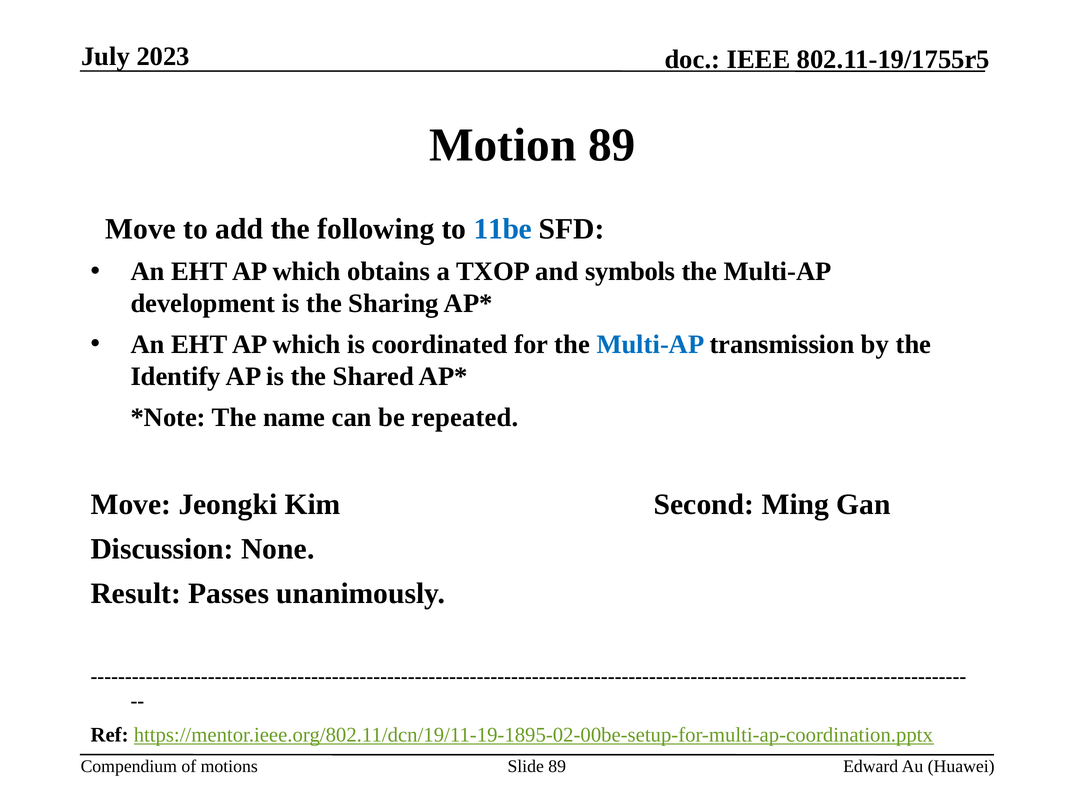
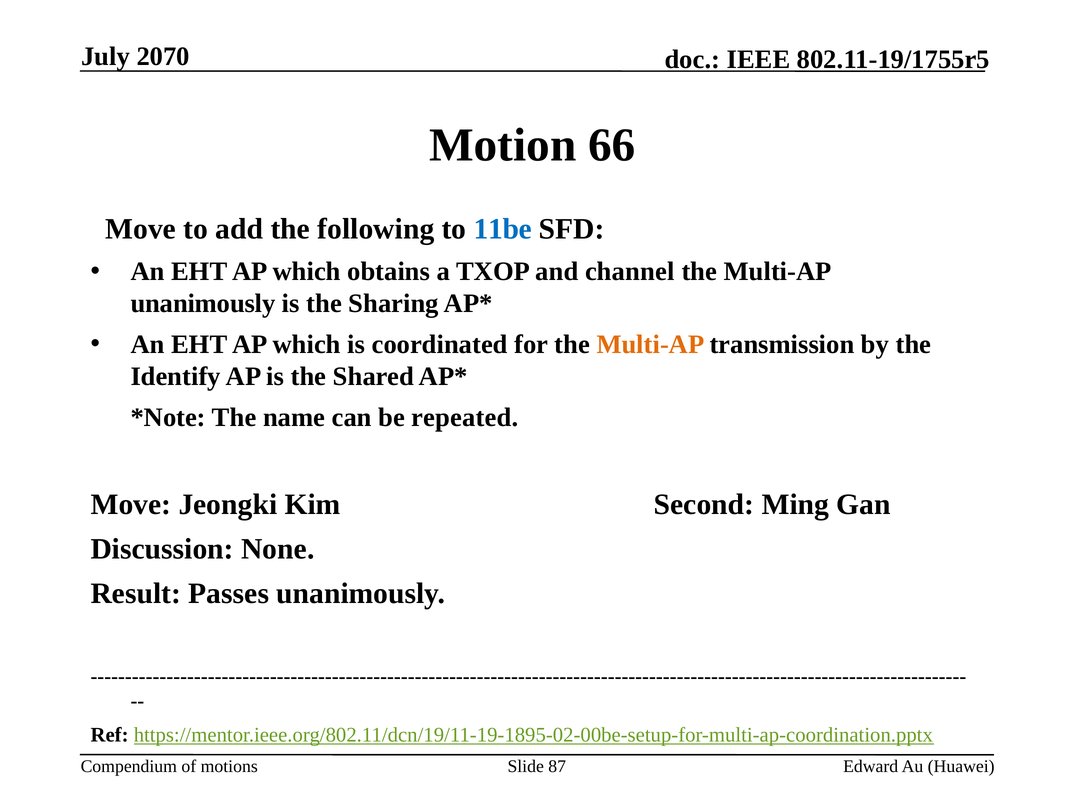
2023: 2023 -> 2070 (163, 56)
Motion 89: 89 -> 66 (612, 145)
symbols: symbols -> channel (630, 272)
development: development -> unanimously (203, 304)
Multi-AP colour: blue -> orange (650, 344)
Slide 89: 89 -> 87 (557, 766)
